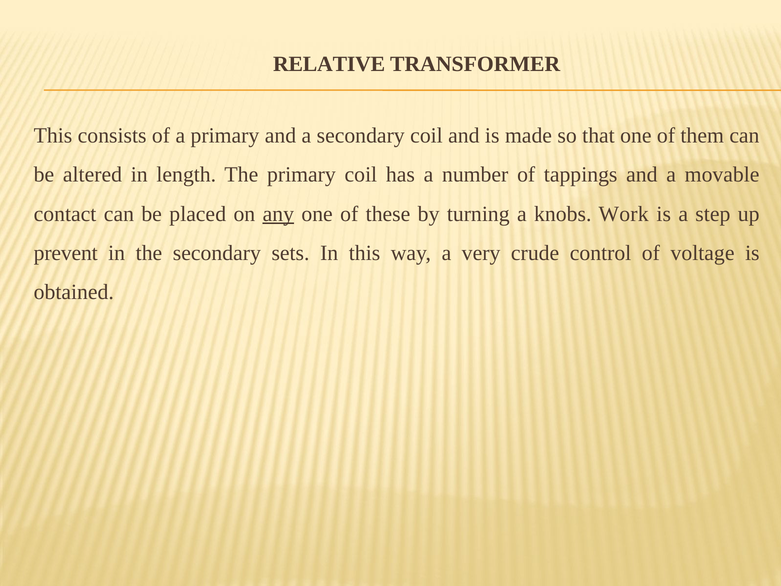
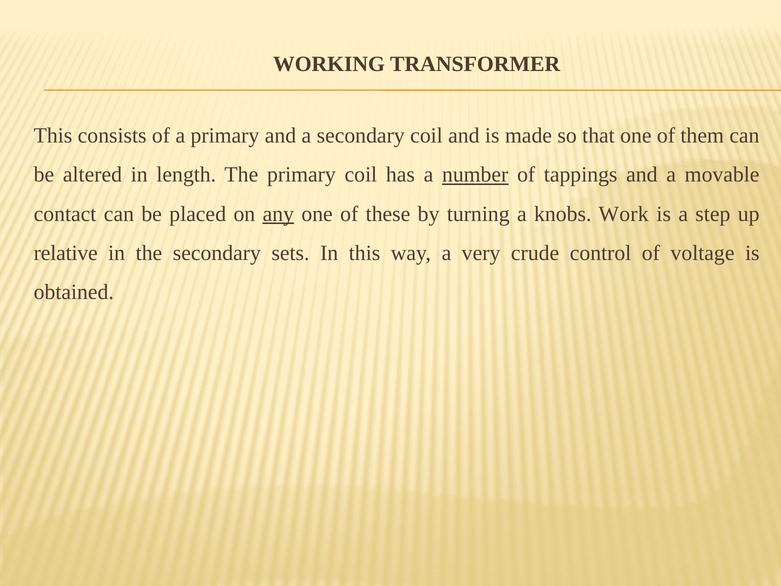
RELATIVE: RELATIVE -> WORKING (329, 64)
number underline: none -> present (475, 175)
prevent: prevent -> relative (66, 253)
